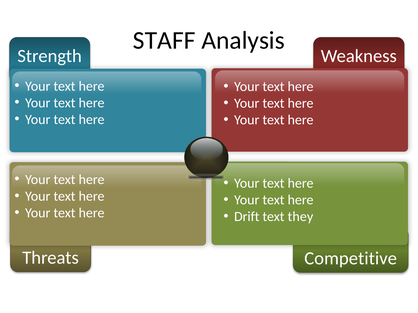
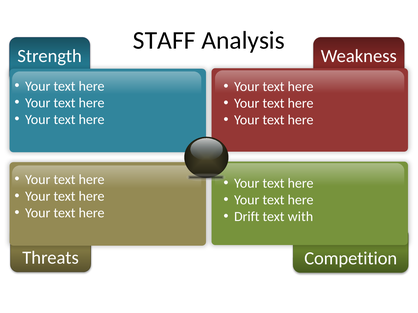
they: they -> with (300, 217)
Competitive: Competitive -> Competition (351, 259)
